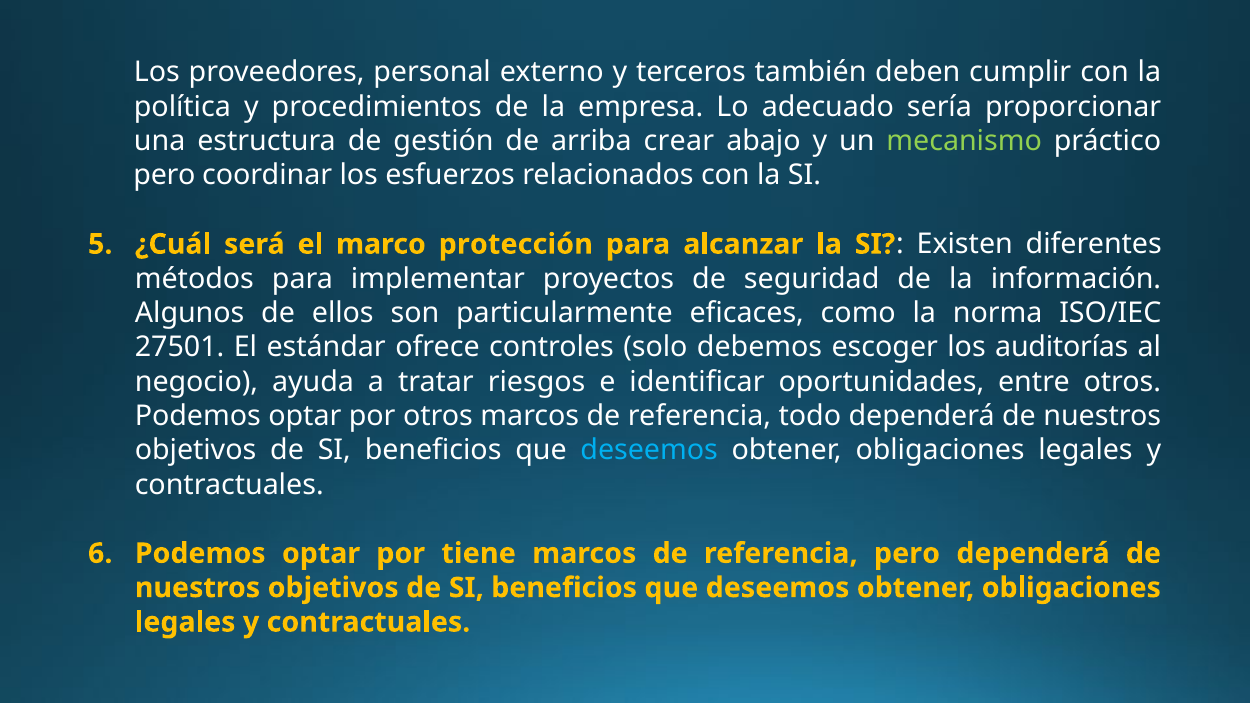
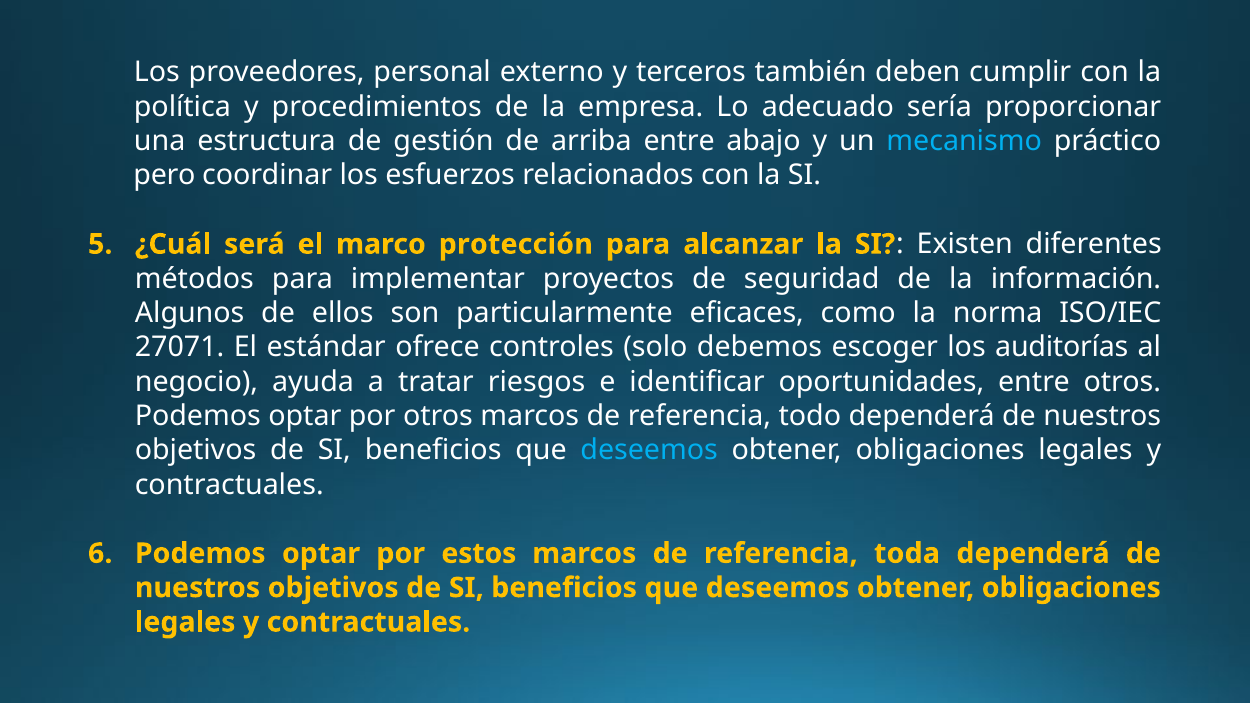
arriba crear: crear -> entre (679, 141)
mecanismo colour: light green -> light blue (964, 141)
27501: 27501 -> 27071 (180, 347)
tiene: tiene -> estos (479, 554)
referencia pero: pero -> toda (907, 554)
